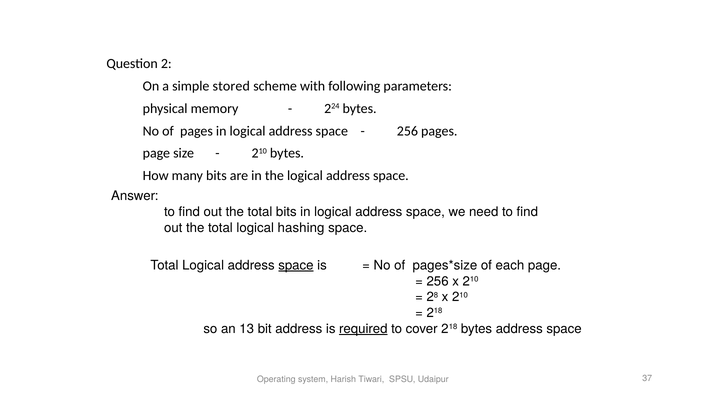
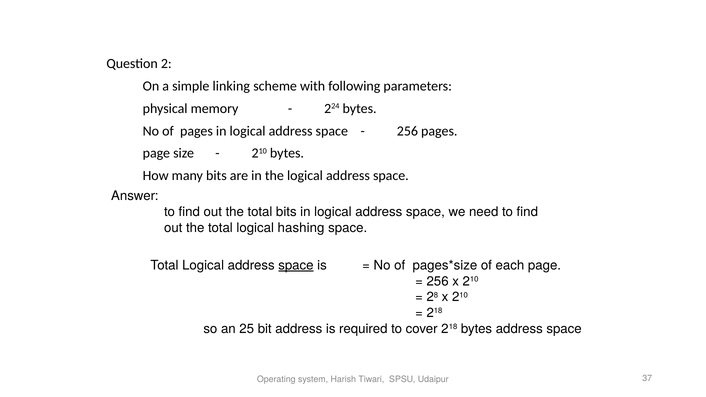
stored: stored -> linking (231, 86)
13: 13 -> 25 (247, 329)
required underline: present -> none (363, 329)
